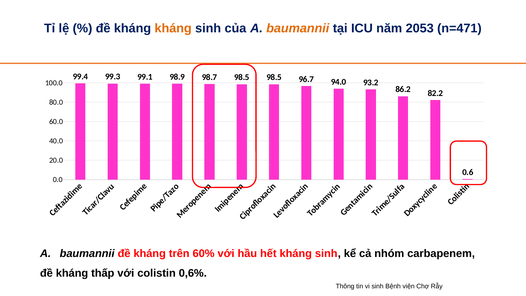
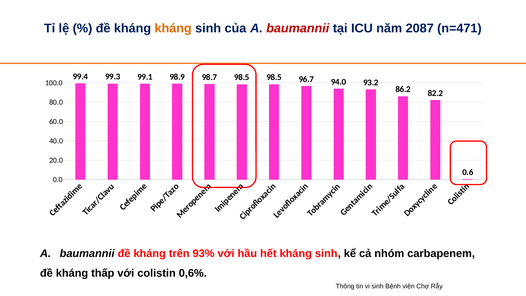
baumannii colour: orange -> red (298, 28)
2053: 2053 -> 2087 (420, 28)
60%: 60% -> 93% (204, 254)
